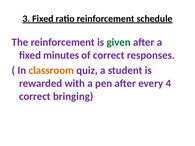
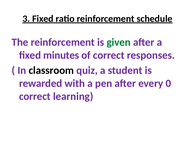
classroom colour: orange -> black (51, 70)
4: 4 -> 0 (168, 83)
bringing: bringing -> learning (73, 96)
